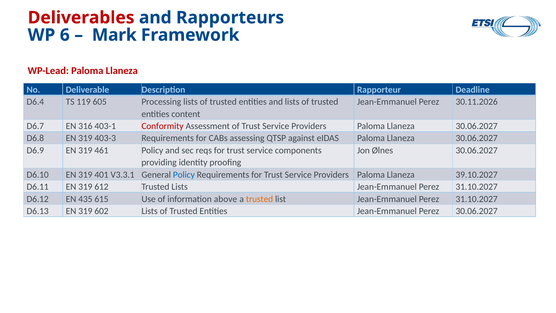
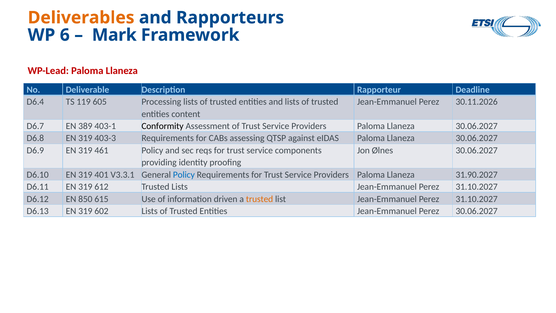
Deliverables colour: red -> orange (81, 18)
316: 316 -> 389 (85, 126)
Conformity colour: red -> black (163, 126)
39.10.2027: 39.10.2027 -> 31.90.2027 (477, 175)
435: 435 -> 850 (85, 199)
above: above -> driven (226, 199)
